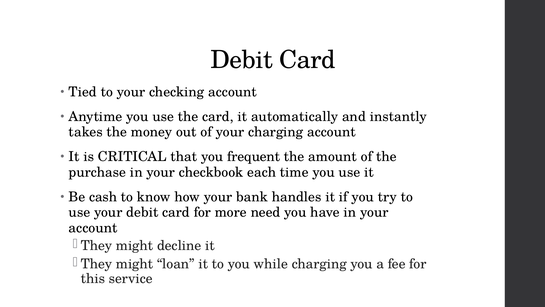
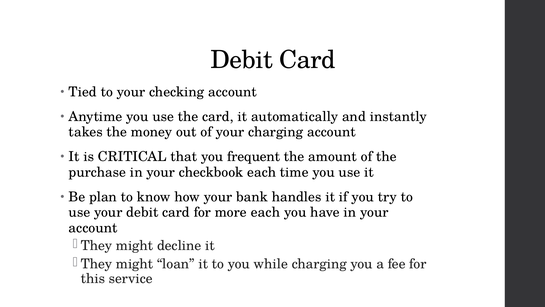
cash: cash -> plan (103, 197)
more need: need -> each (265, 212)
